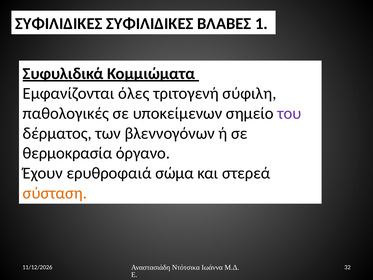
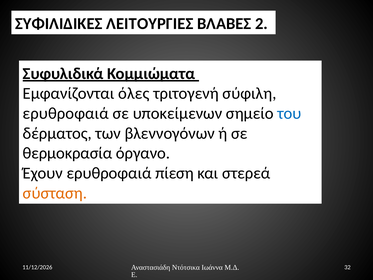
ΣΥΦΙΛΙΔΙΚΕΣ ΣΥΦΙΛΙΔΙΚΕΣ: ΣΥΦΙΛΙΔΙΚΕΣ -> ΛΕΙΤΟΥΡΓΙΕΣ (150, 24)
1: 1 -> 2 (261, 24)
παθολογικές: παθολογικές -> ερυθροφαιά (66, 113)
του colour: purple -> blue (289, 113)
σώμα: σώμα -> πίεση (175, 173)
